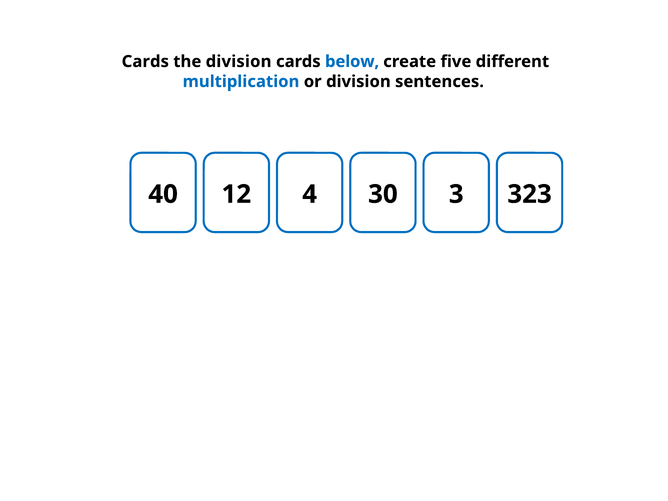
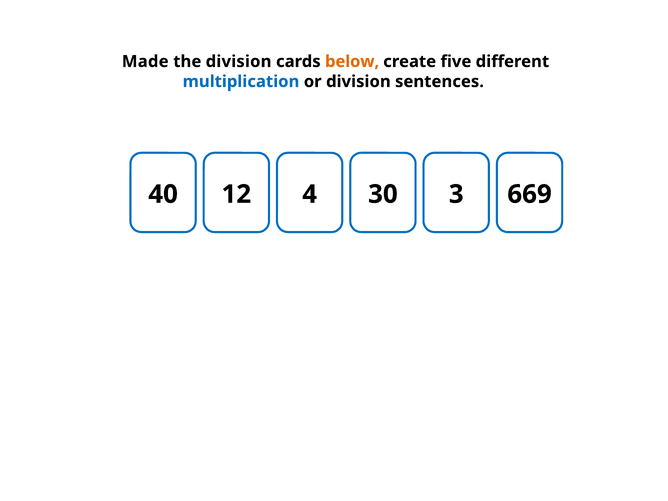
Cards: Cards -> Made (145, 62)
below colour: blue -> orange (352, 62)
323: 323 -> 669 (530, 194)
